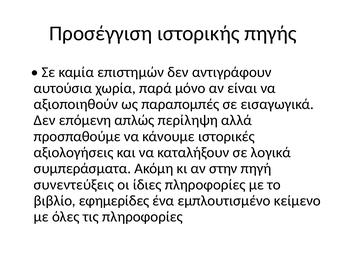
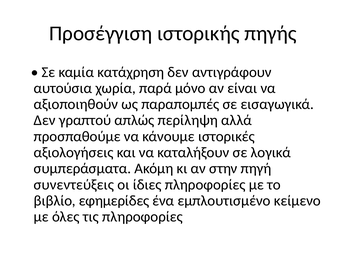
επιστημών: επιστημών -> κατάχρηση (131, 72)
επόμενη: επόμενη -> γραπτού (85, 121)
